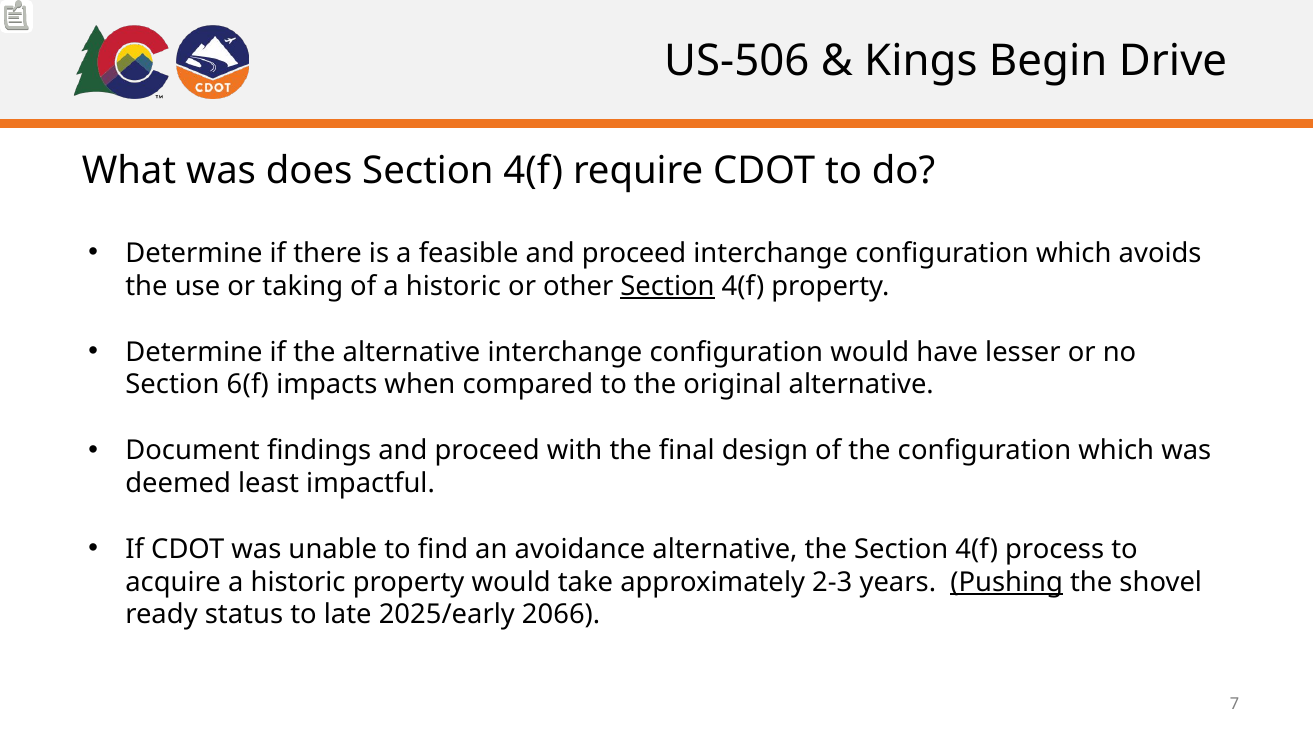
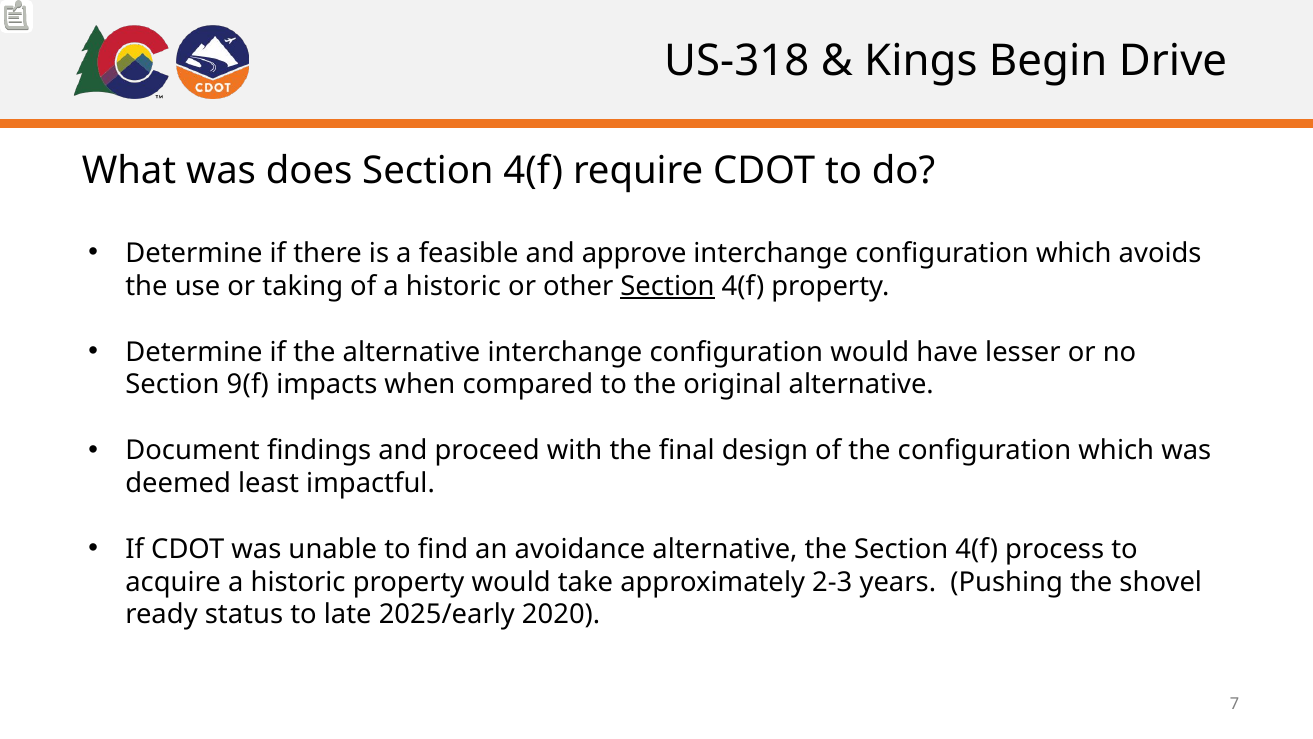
US-506: US-506 -> US-318 (737, 61)
feasible and proceed: proceed -> approve (634, 253)
6(f: 6(f -> 9(f (248, 385)
Pushing underline: present -> none (1007, 582)
2066: 2066 -> 2020 (561, 615)
